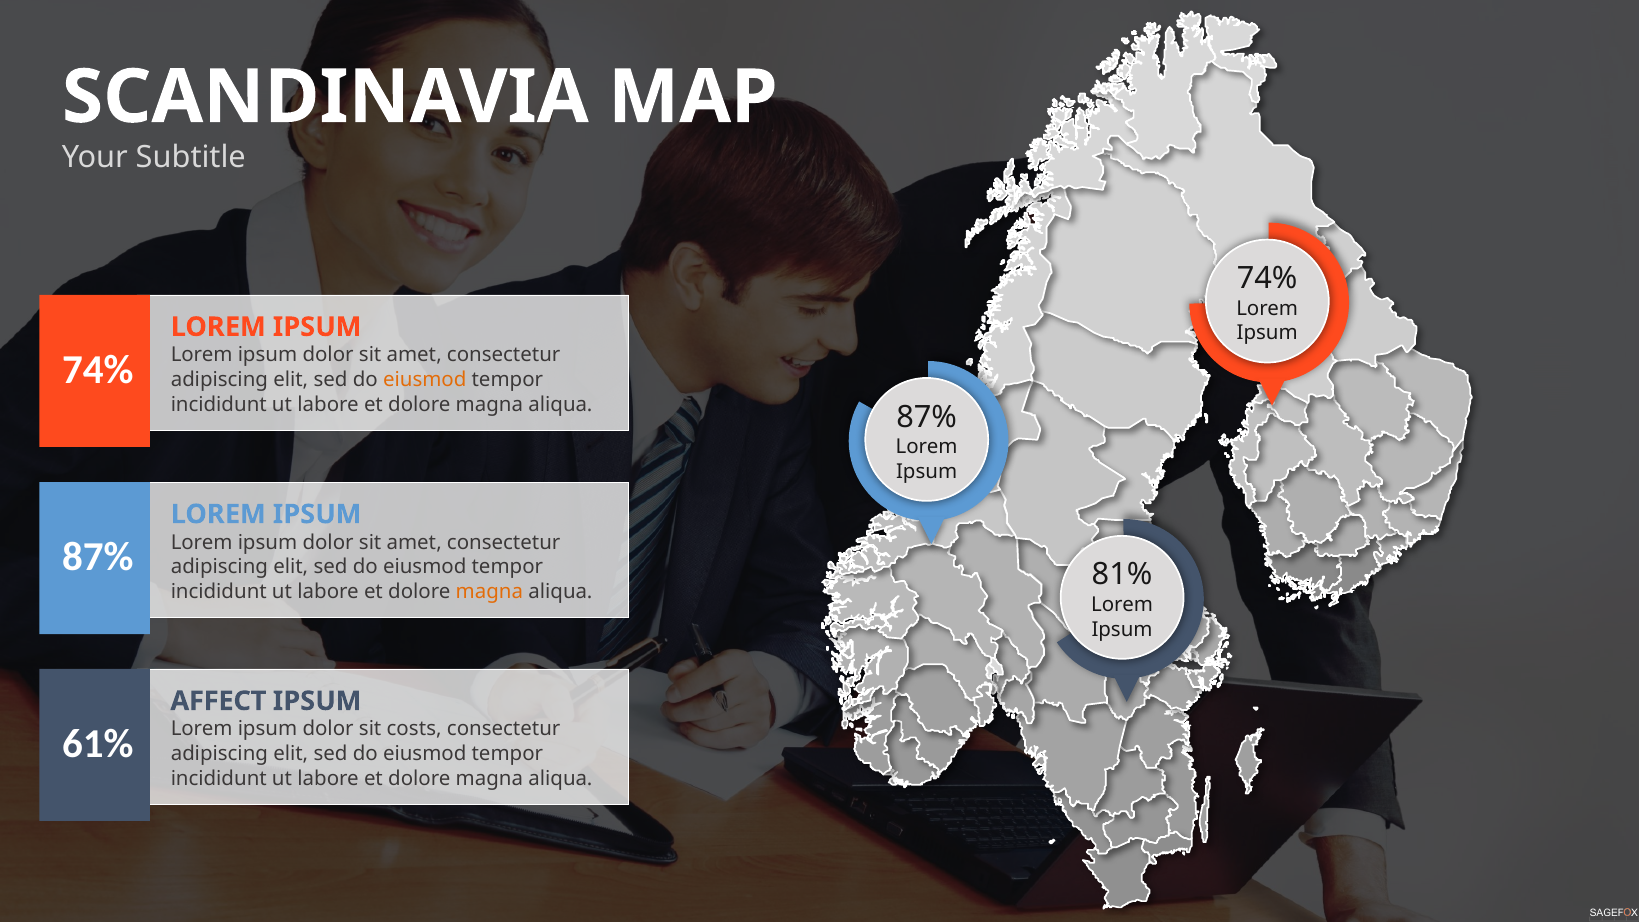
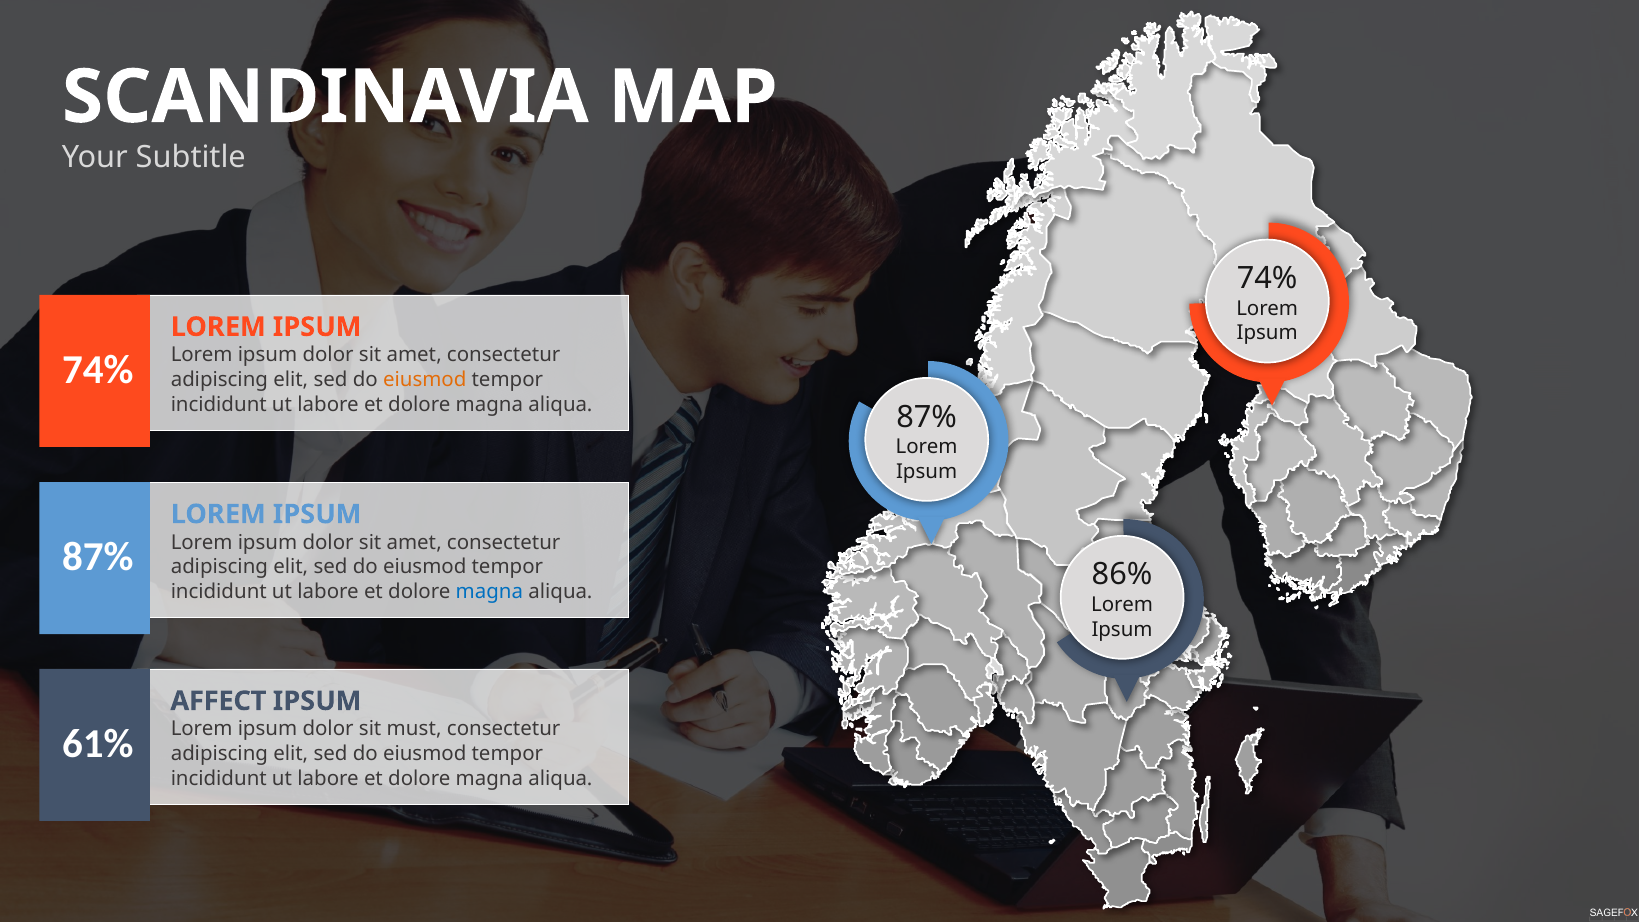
81%: 81% -> 86% (1122, 575)
magna colour: orange -> blue (489, 592)
costs: costs -> must (414, 729)
